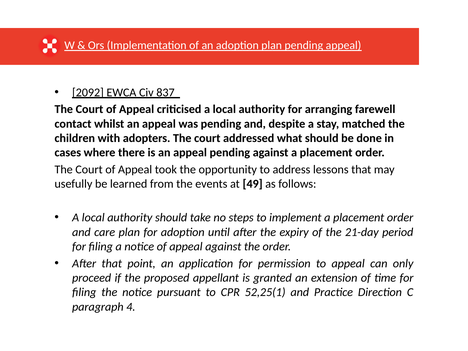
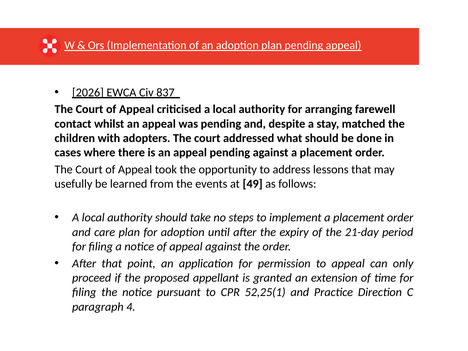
2092: 2092 -> 2026 (88, 92)
